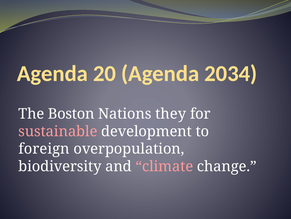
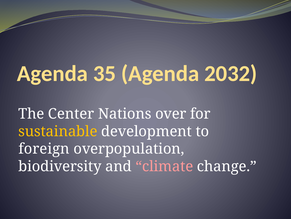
20: 20 -> 35 (104, 73)
2034: 2034 -> 2032 (231, 73)
Boston: Boston -> Center (71, 113)
they: they -> over (171, 113)
sustainable colour: pink -> yellow (58, 131)
